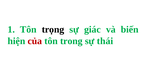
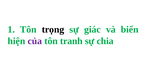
của colour: red -> purple (35, 41)
trong: trong -> tranh (71, 41)
thái: thái -> chia (105, 41)
